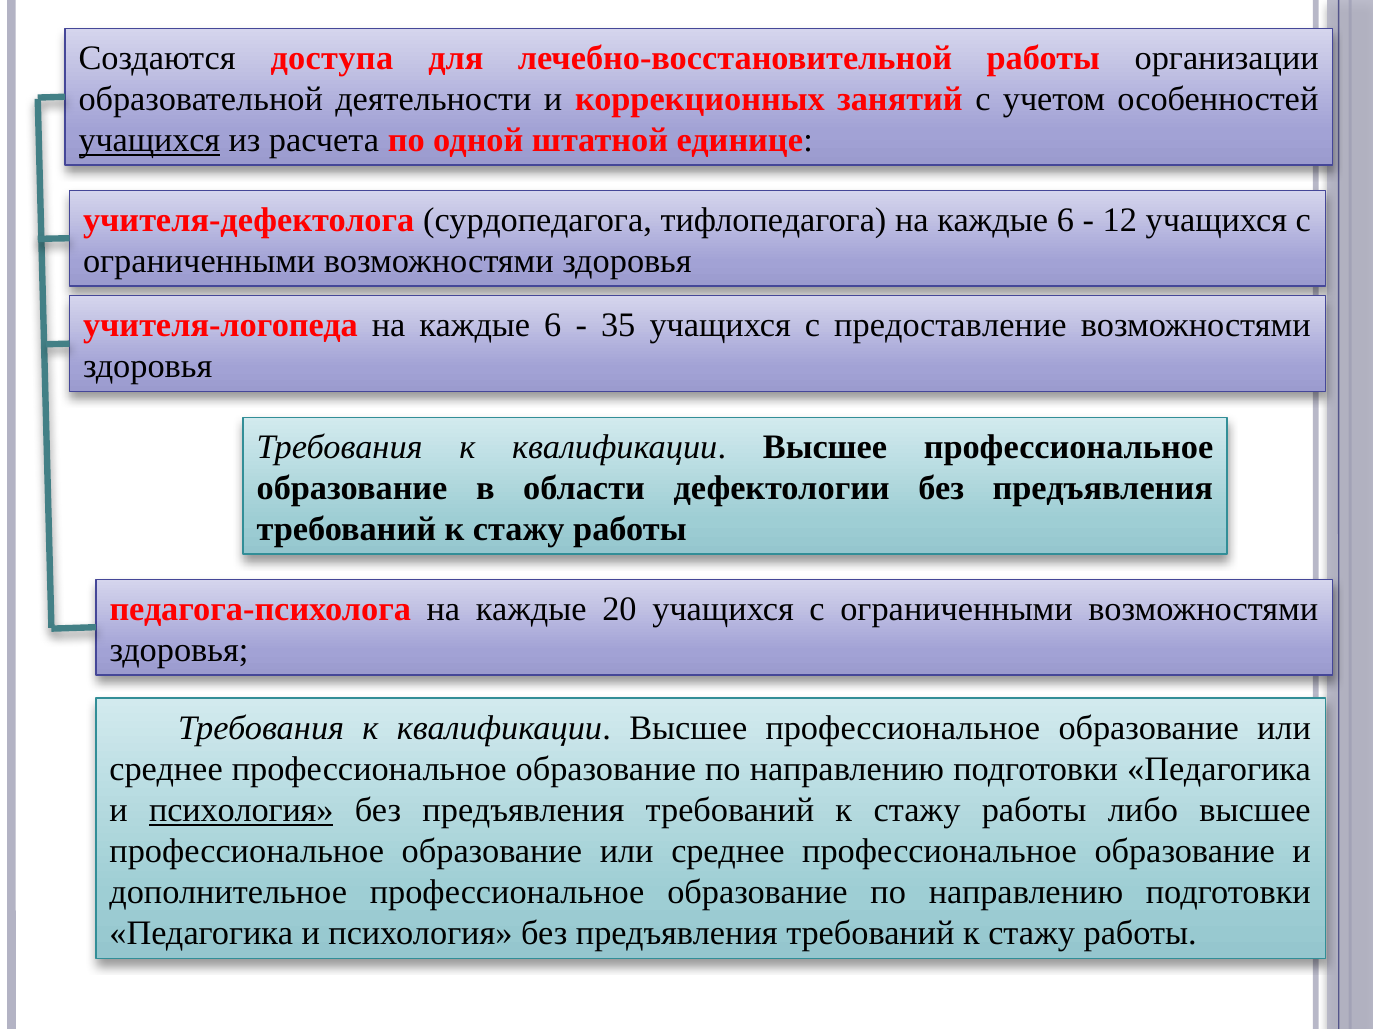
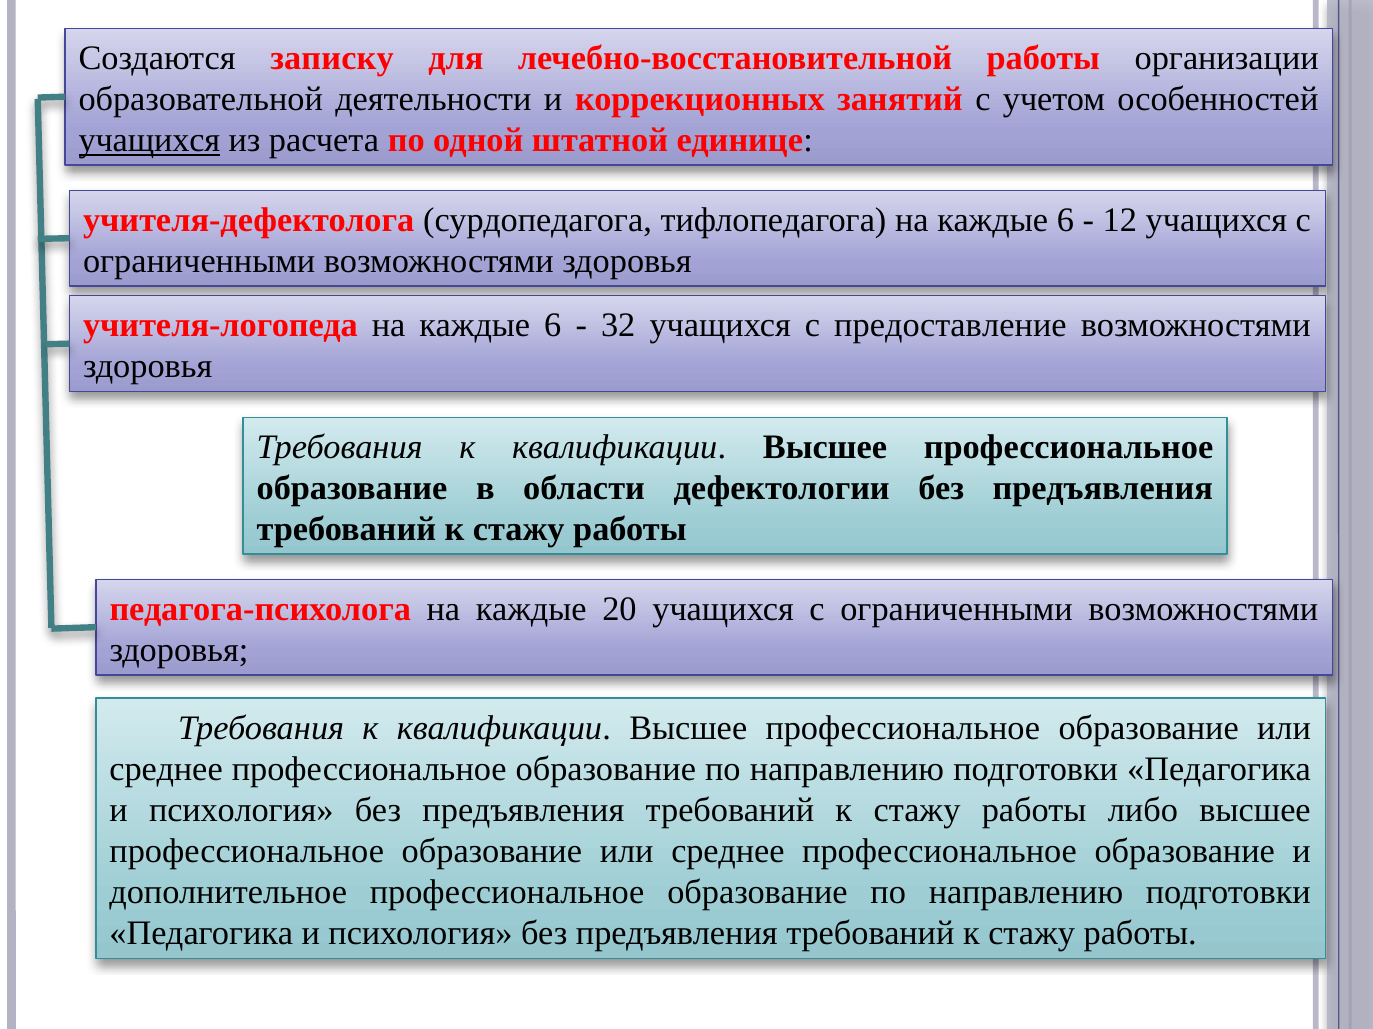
доступа: доступа -> записку (332, 58)
35: 35 -> 32 (618, 326)
психология underline: present -> none (241, 811)
